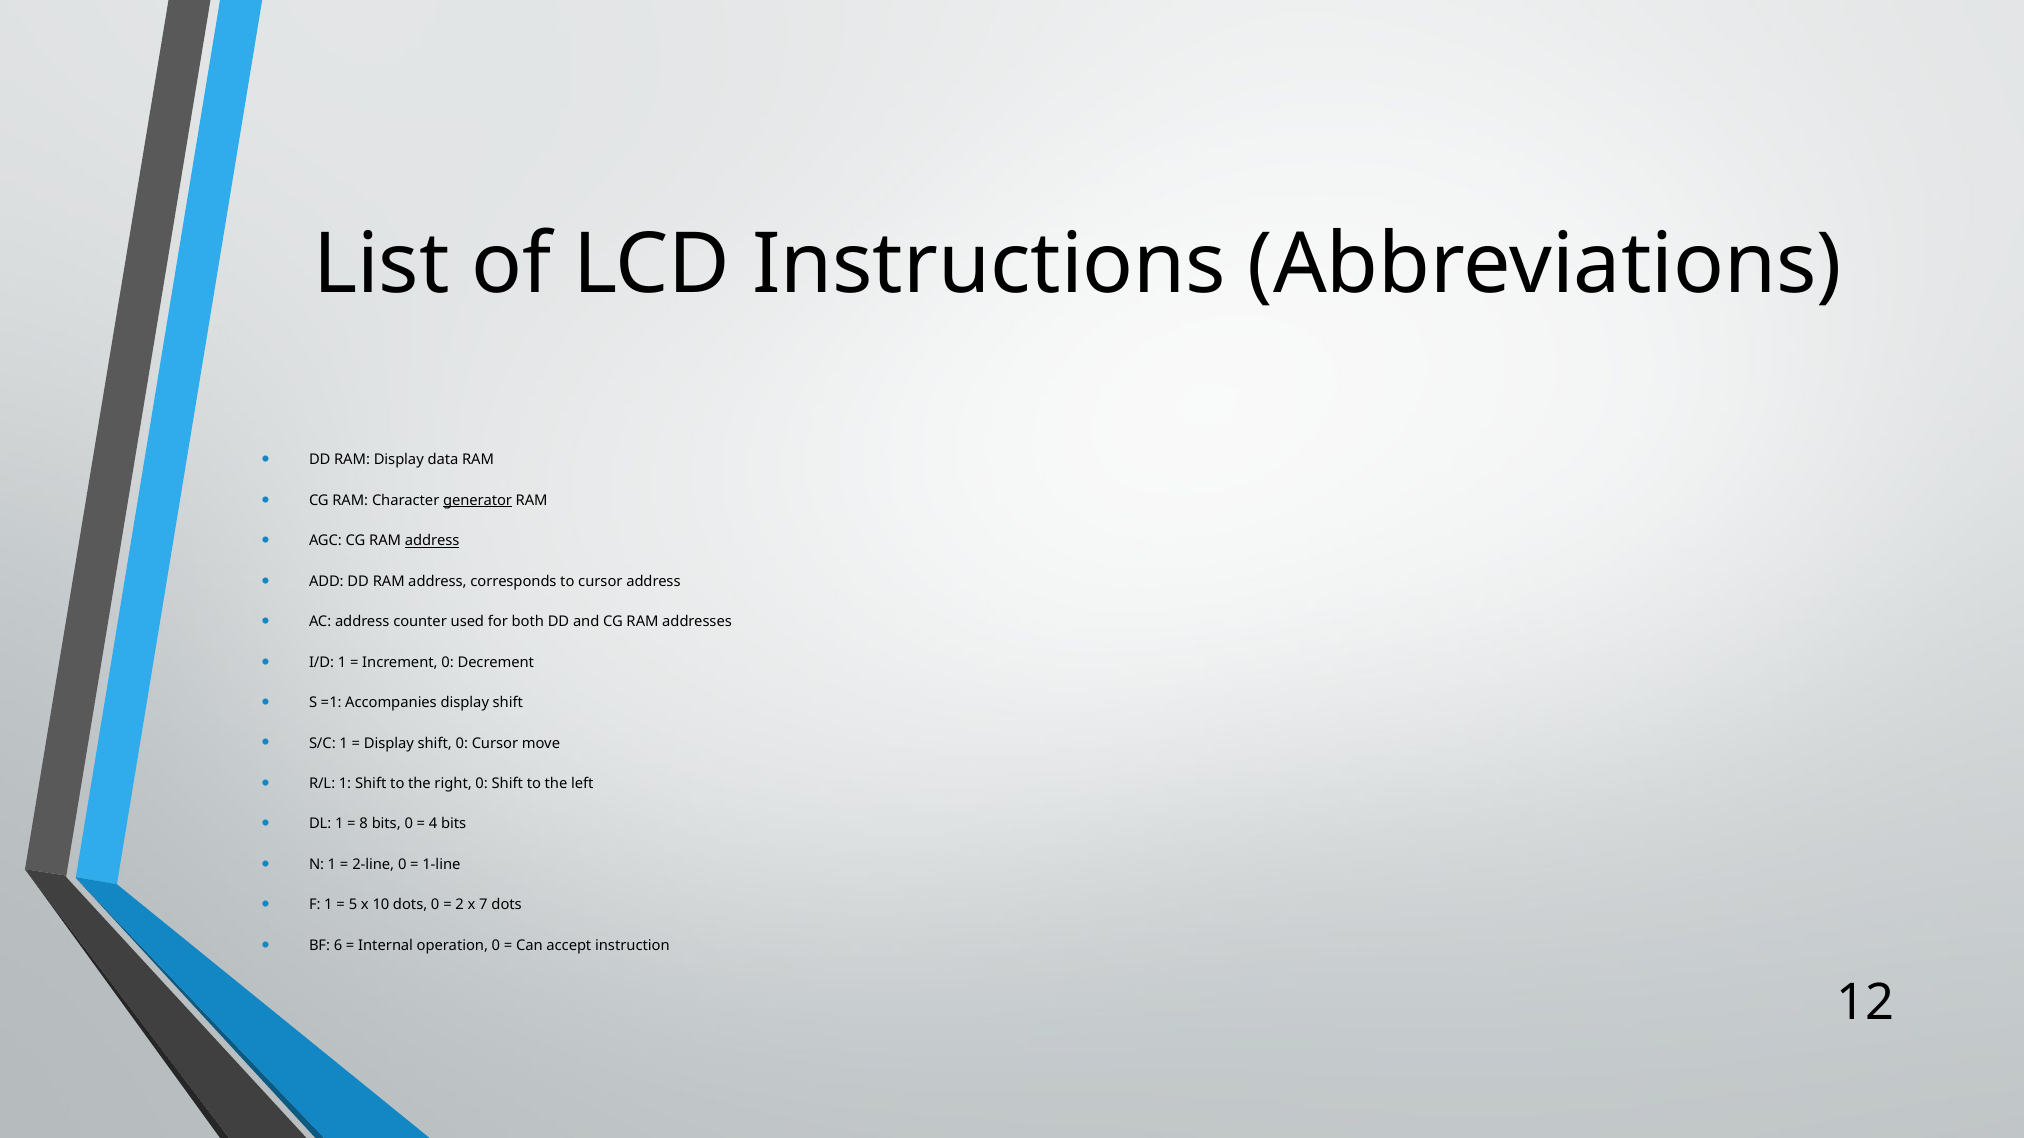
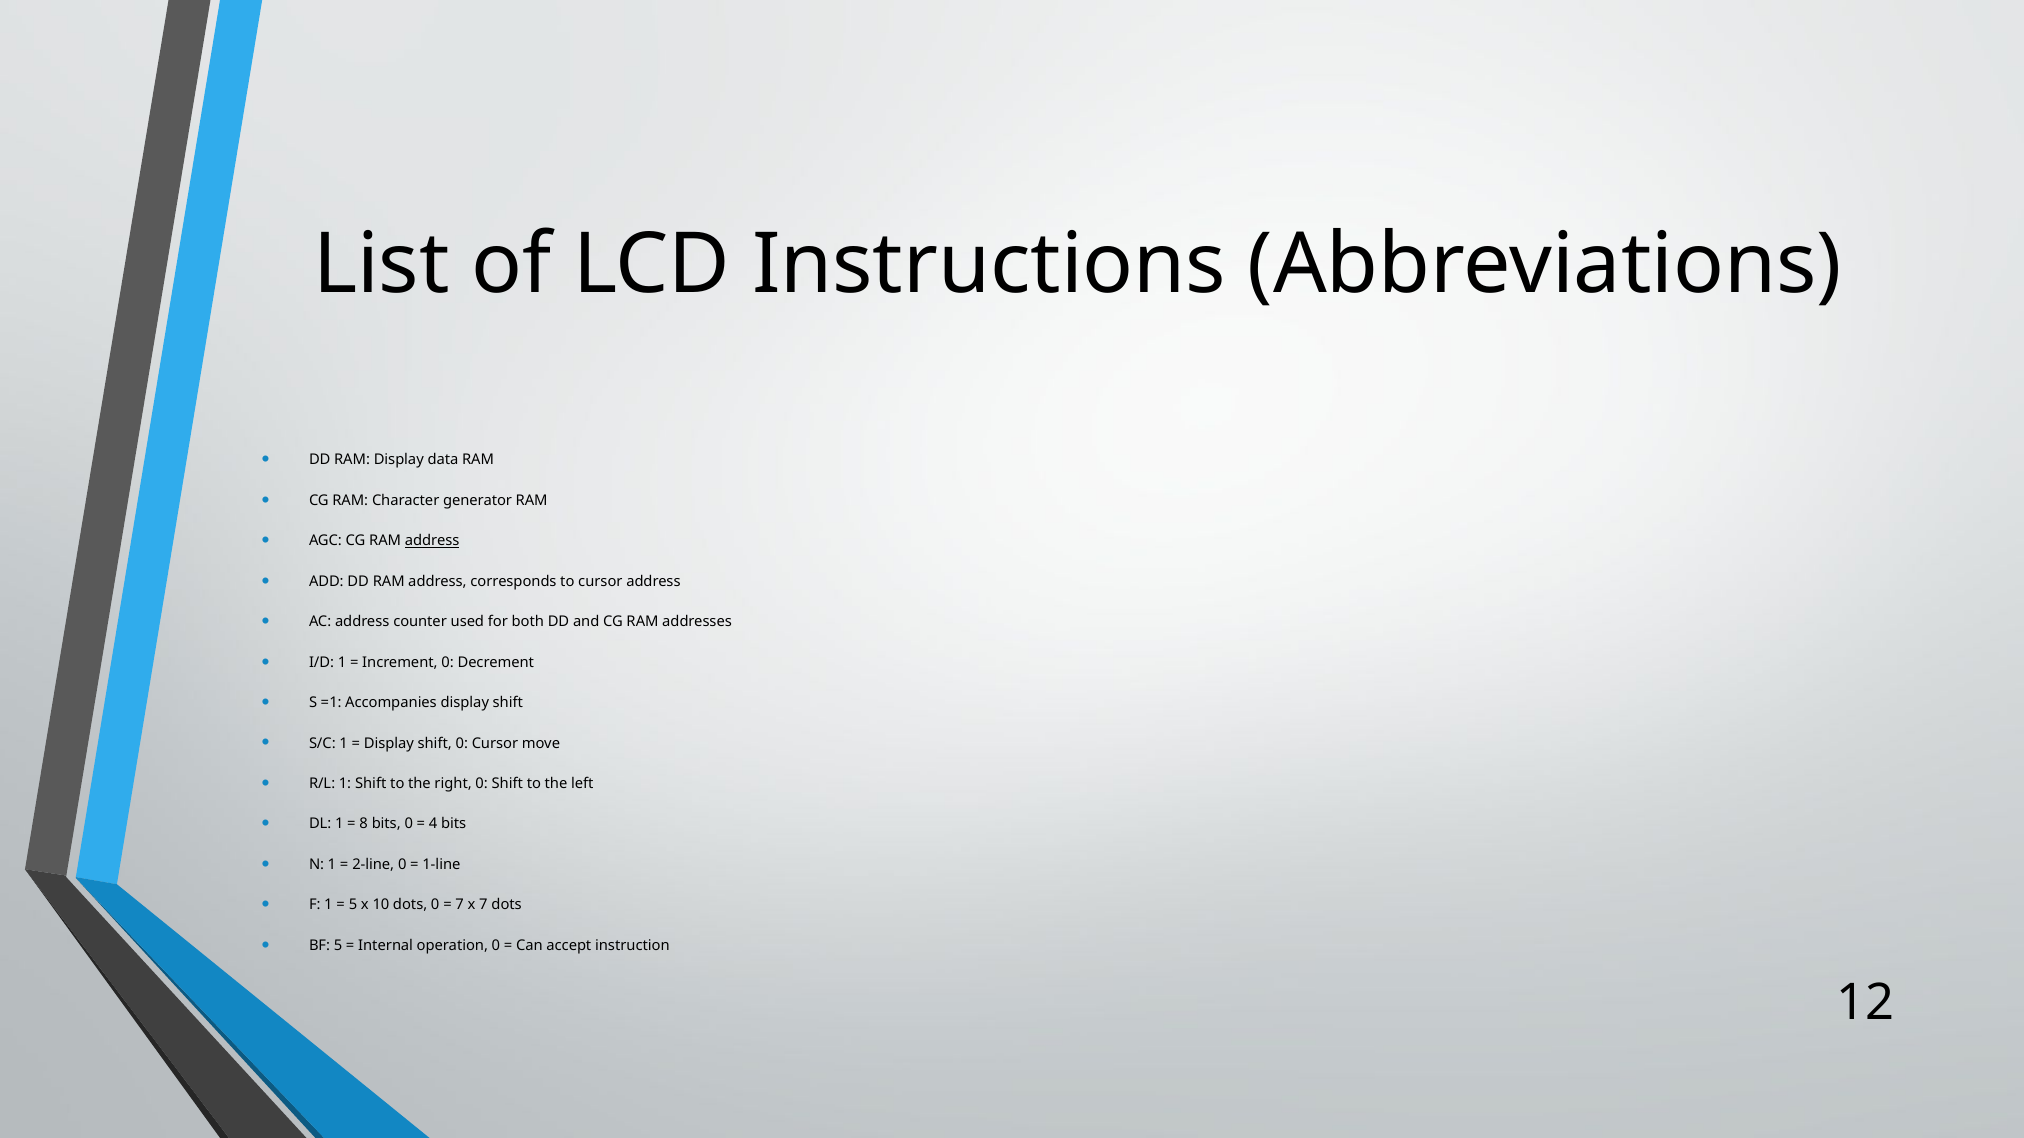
generator underline: present -> none (478, 501)
2: 2 -> 7 (460, 905)
BF 6: 6 -> 5 (338, 946)
